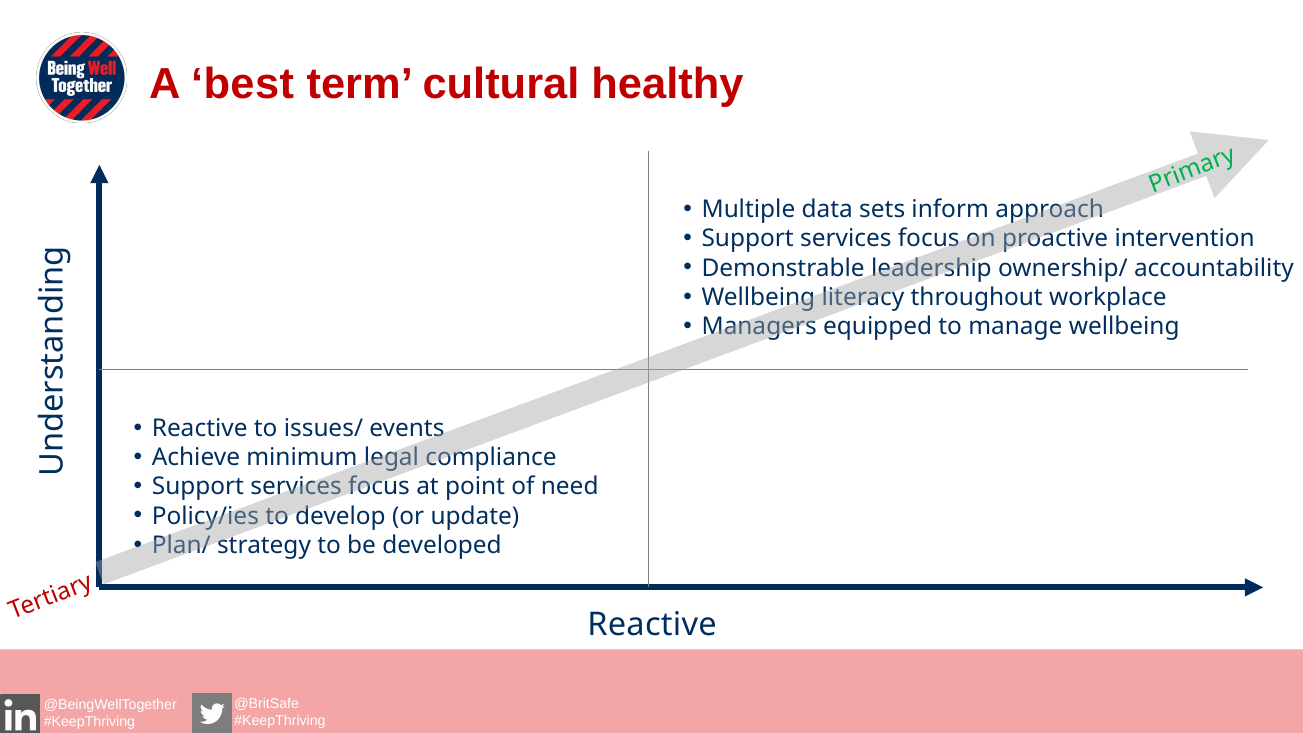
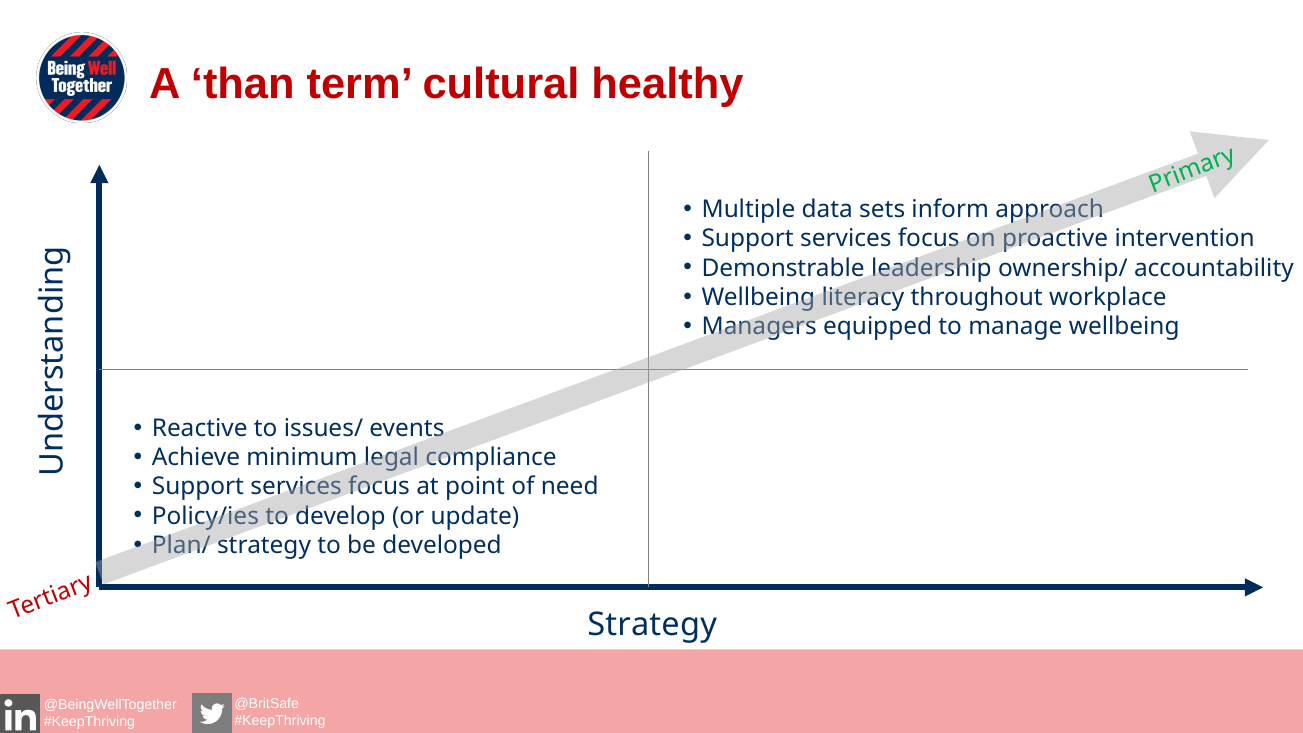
best: best -> than (243, 84)
Reactive: Reactive -> Strategy (652, 625)
